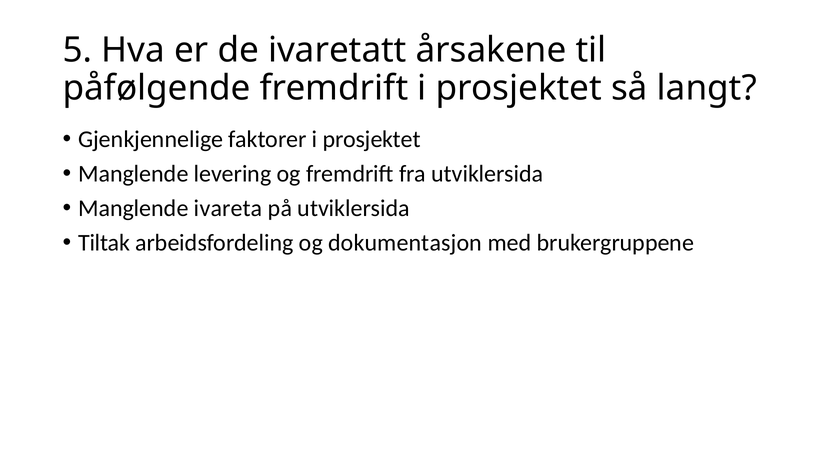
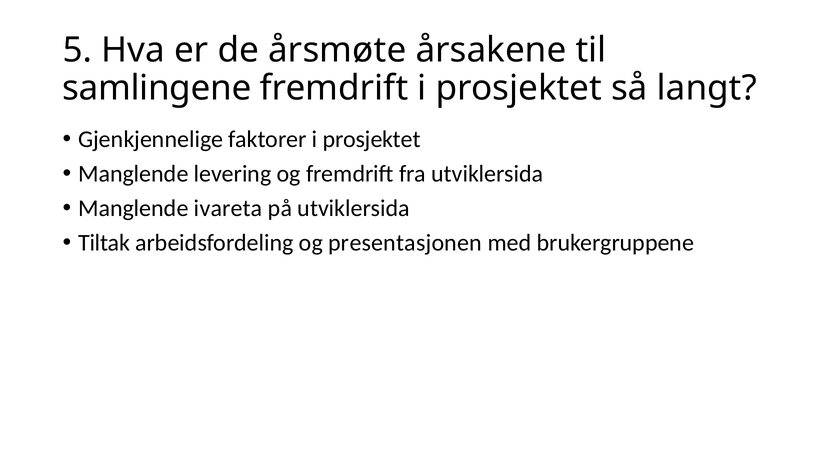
ivaretatt: ivaretatt -> årsmøte (337, 50)
påfølgende: påfølgende -> samlingene (157, 88)
dokumentasjon: dokumentasjon -> presentasjonen (405, 243)
